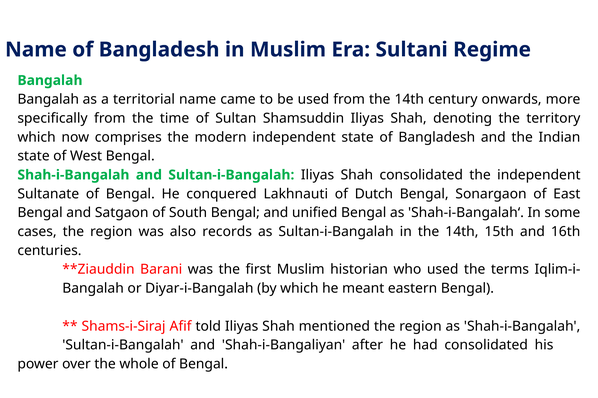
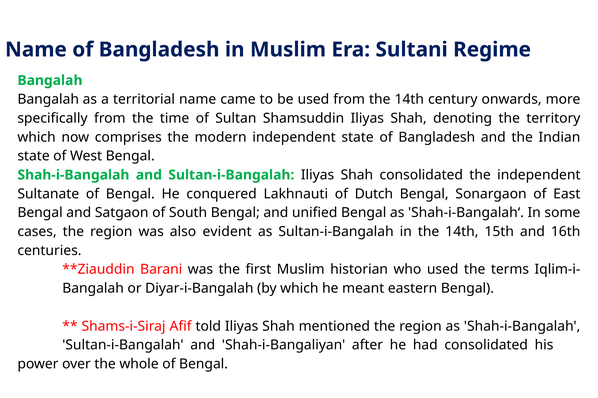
records: records -> evident (227, 232)
